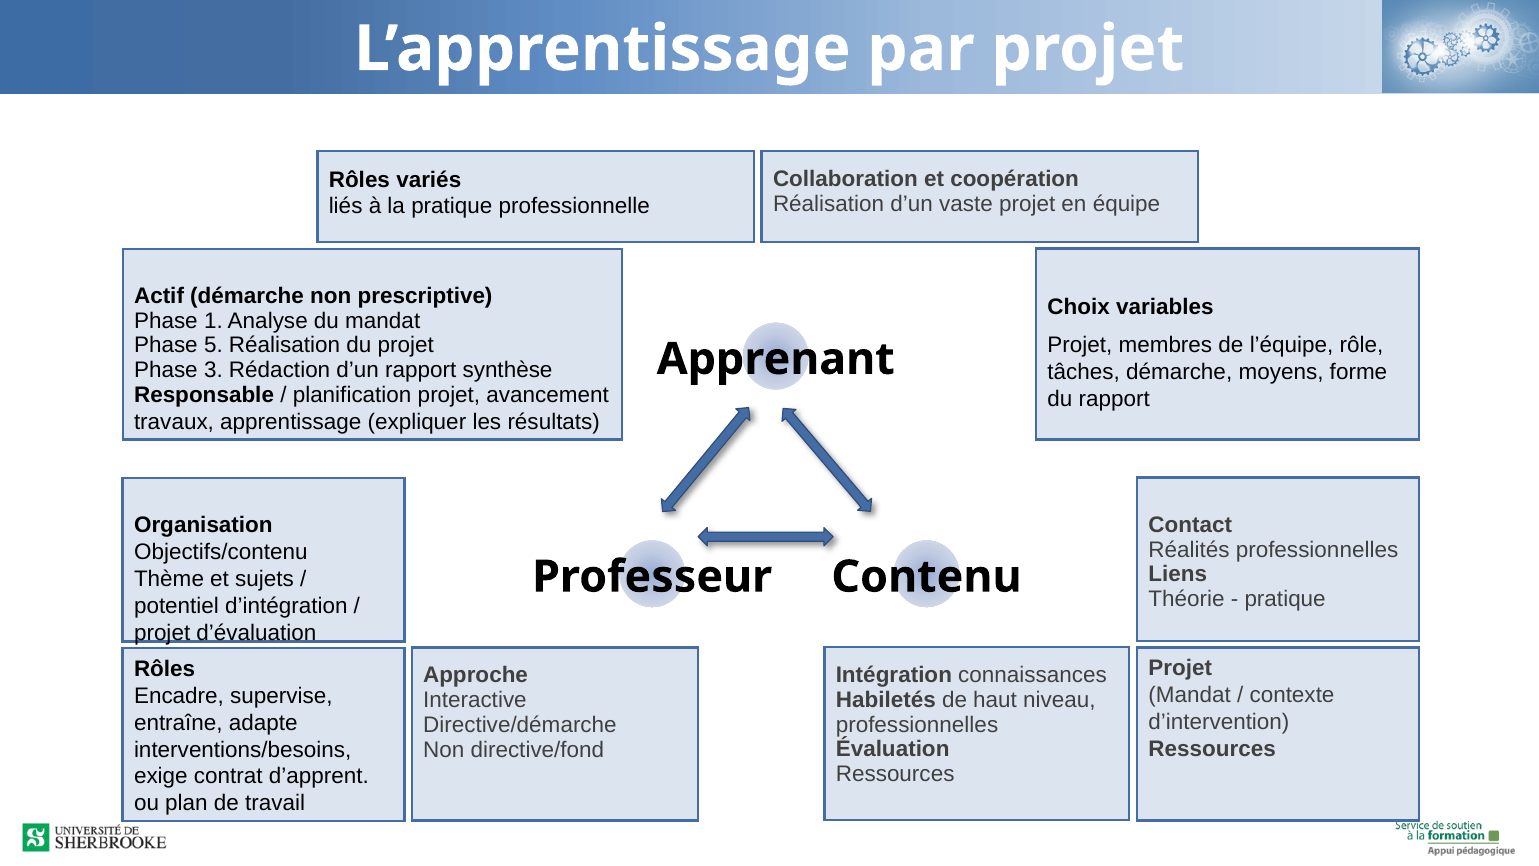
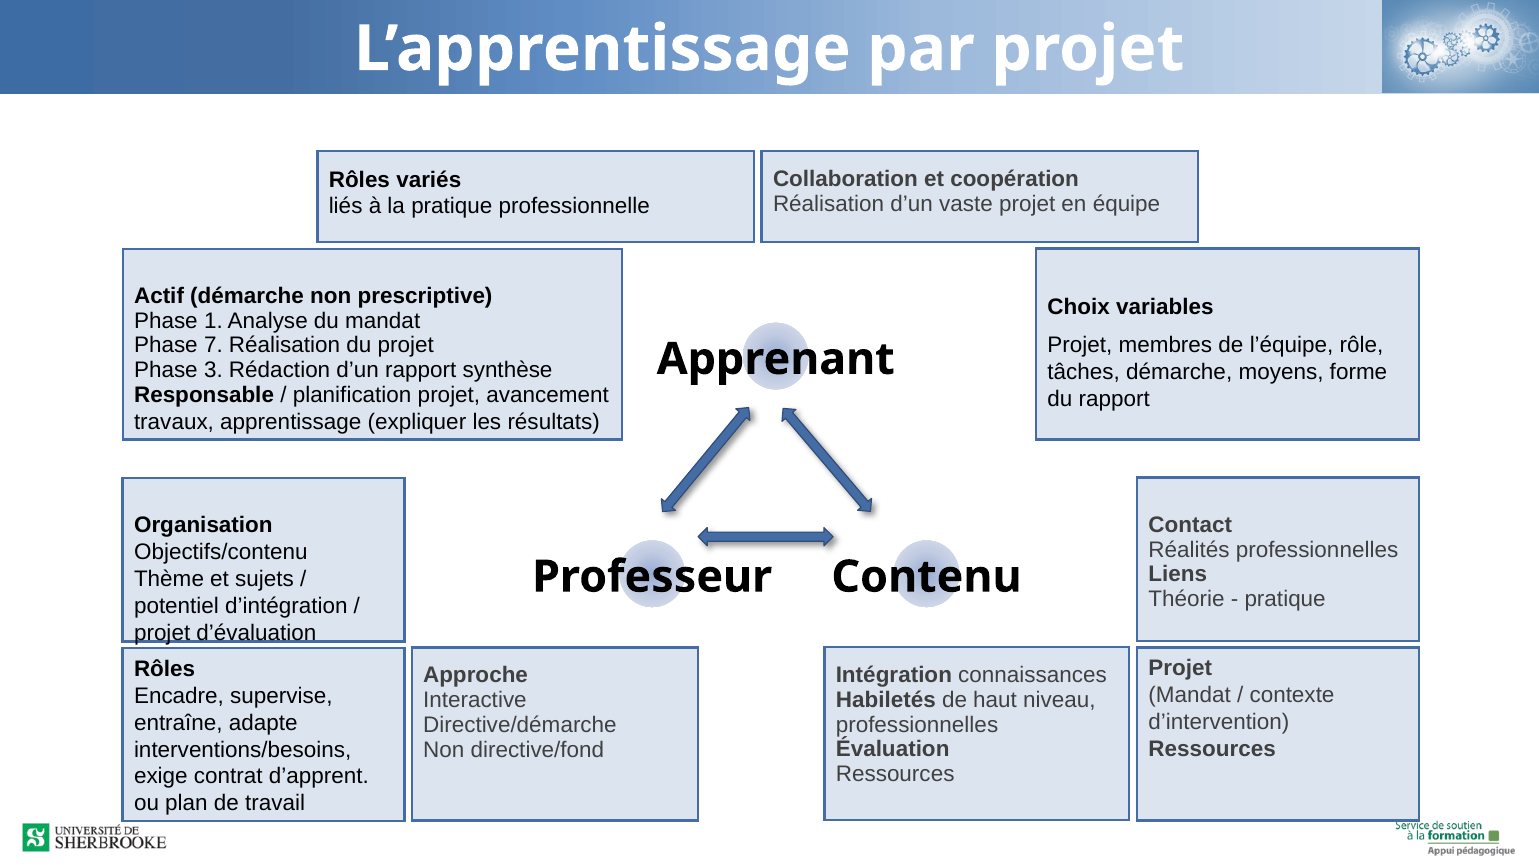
5: 5 -> 7 (213, 345)
